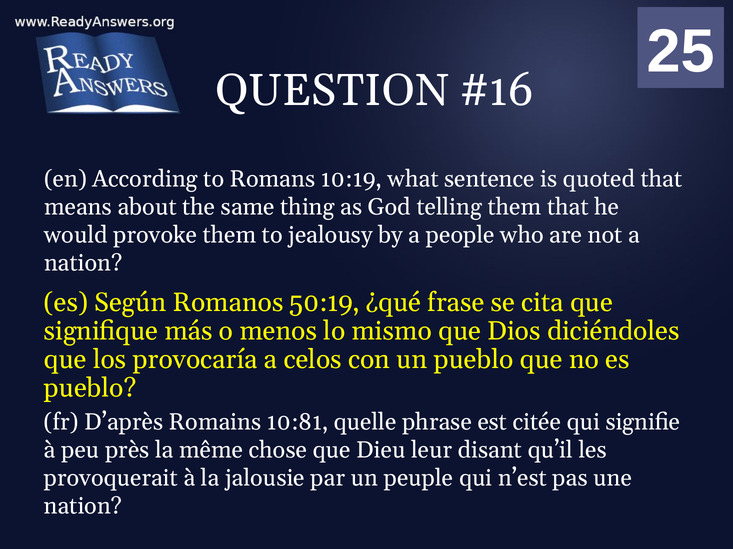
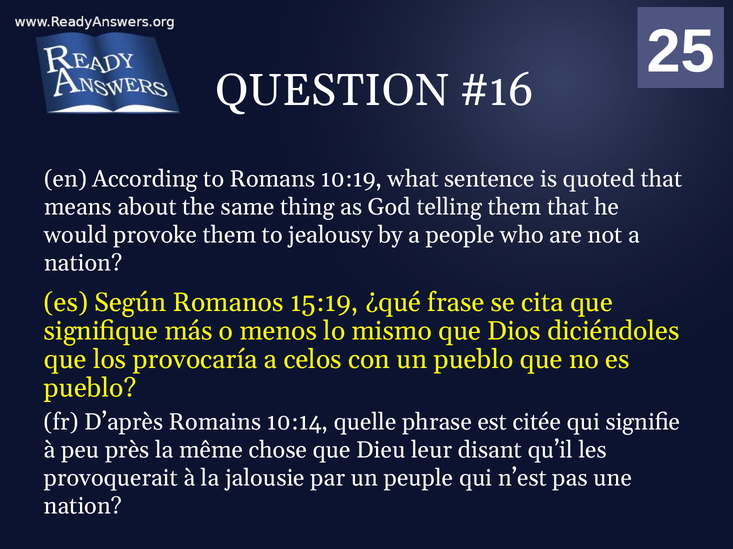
50:19: 50:19 -> 15:19 (324, 303)
10:81: 10:81 -> 10:14 (297, 422)
